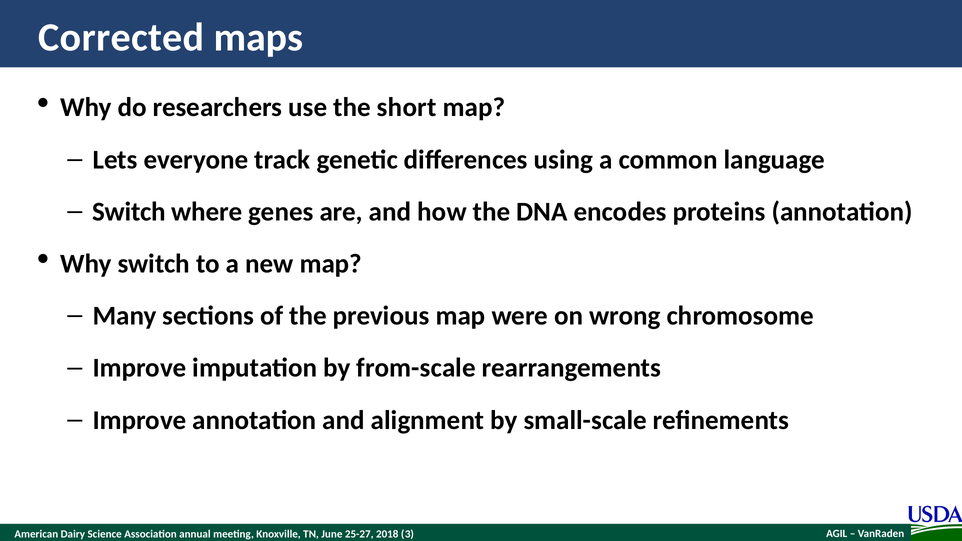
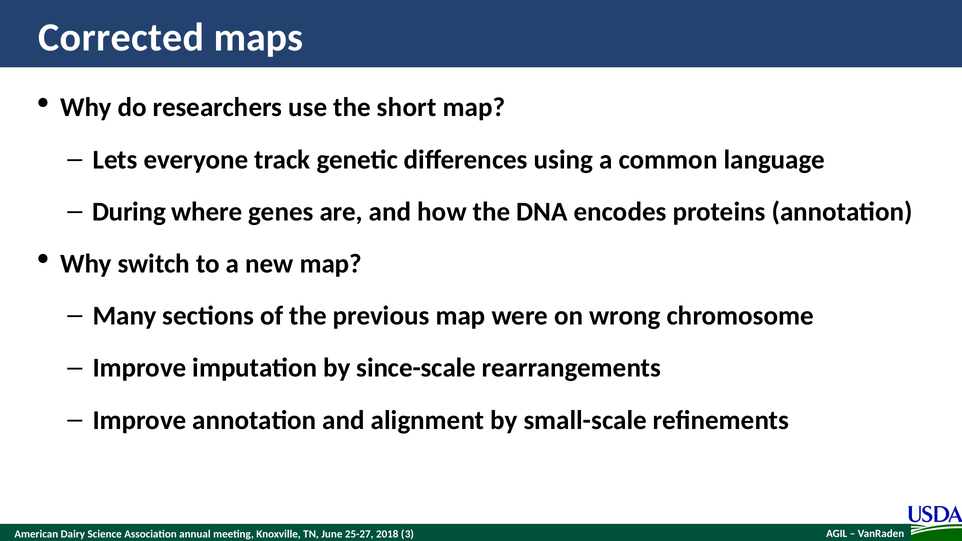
Switch: Switch -> During (129, 212)
from-scale: from-scale -> since-scale (416, 368)
